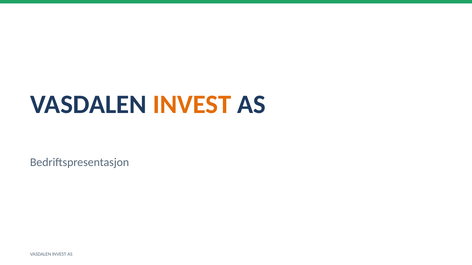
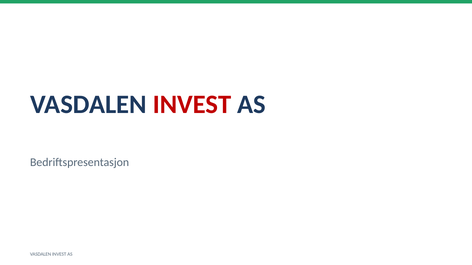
INVEST colour: orange -> red (192, 105)
